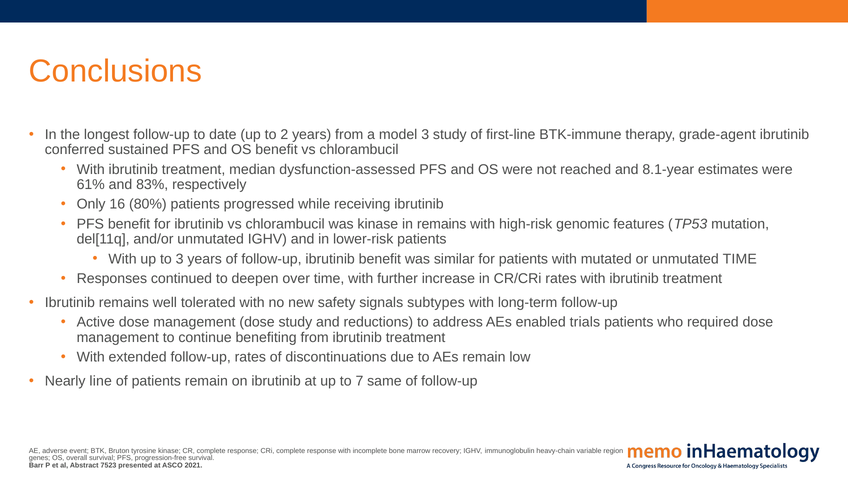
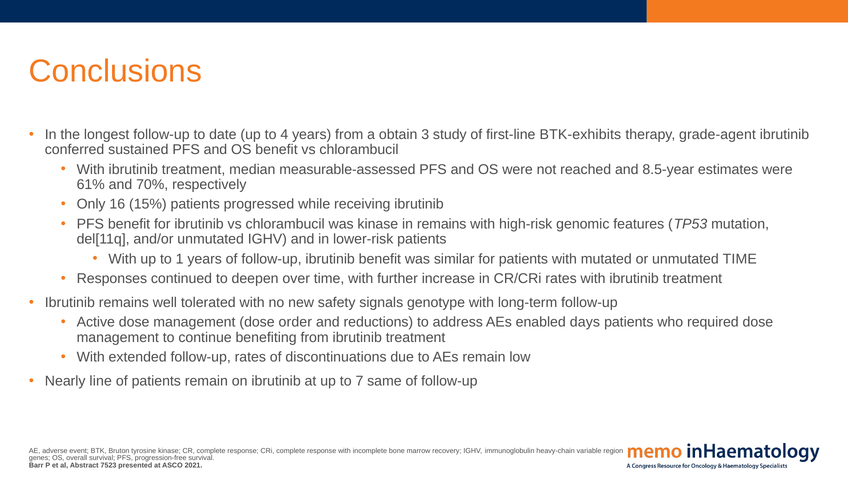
2: 2 -> 4 (284, 135)
model: model -> obtain (398, 135)
BTK-immune: BTK-immune -> BTK-exhibits (580, 135)
dysfunction-assessed: dysfunction-assessed -> measurable-assessed (347, 169)
8.1-year: 8.1-year -> 8.5-year (668, 169)
83%: 83% -> 70% (152, 185)
80%: 80% -> 15% (148, 204)
to 3: 3 -> 1 (180, 259)
subtypes: subtypes -> genotype (436, 303)
dose study: study -> order (295, 322)
trials: trials -> days (585, 322)
